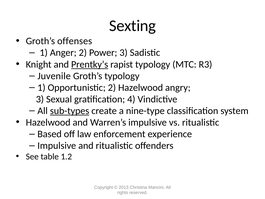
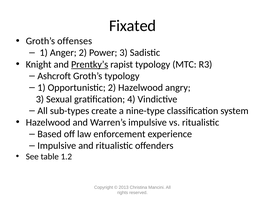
Sexting: Sexting -> Fixated (133, 26)
Juvenile: Juvenile -> Ashcroft (54, 76)
sub-types underline: present -> none (70, 111)
